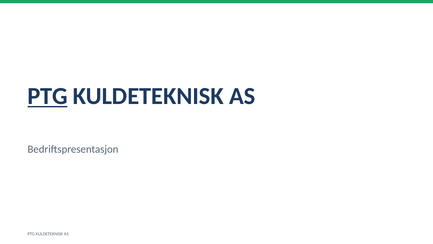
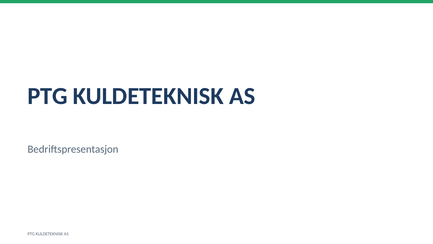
PTG underline: present -> none (48, 96)
